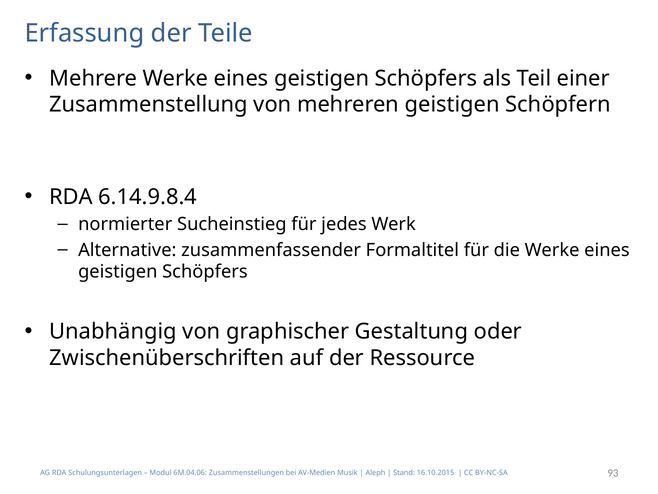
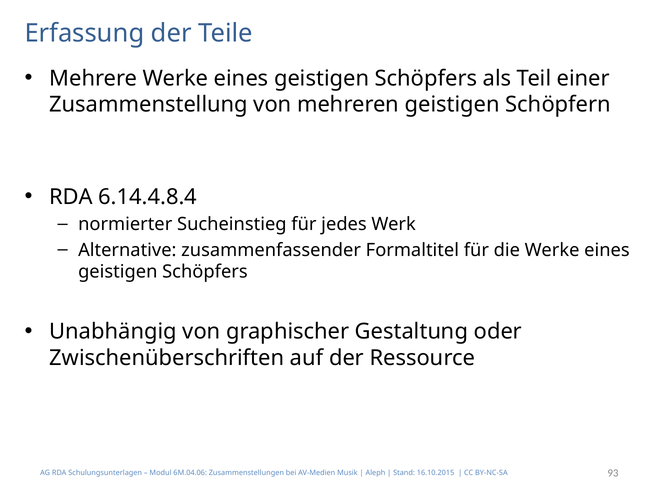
6.14.9.8.4: 6.14.9.8.4 -> 6.14.4.8.4 (148, 197)
